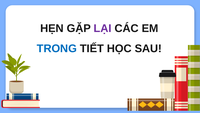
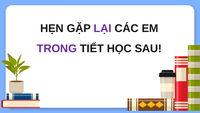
TRONG colour: blue -> purple (57, 48)
